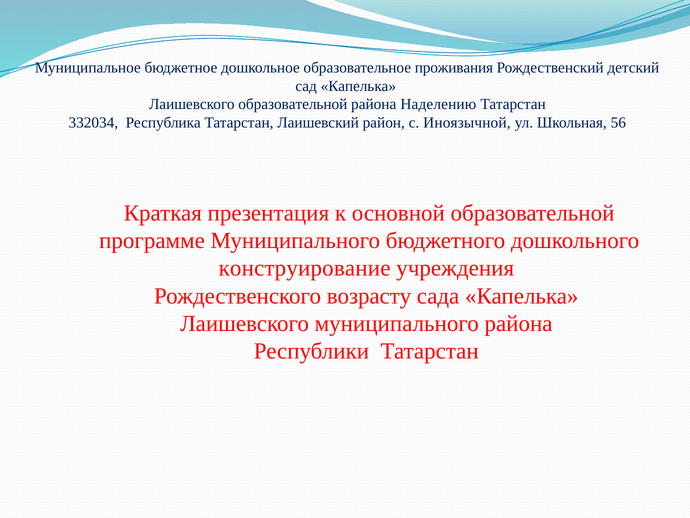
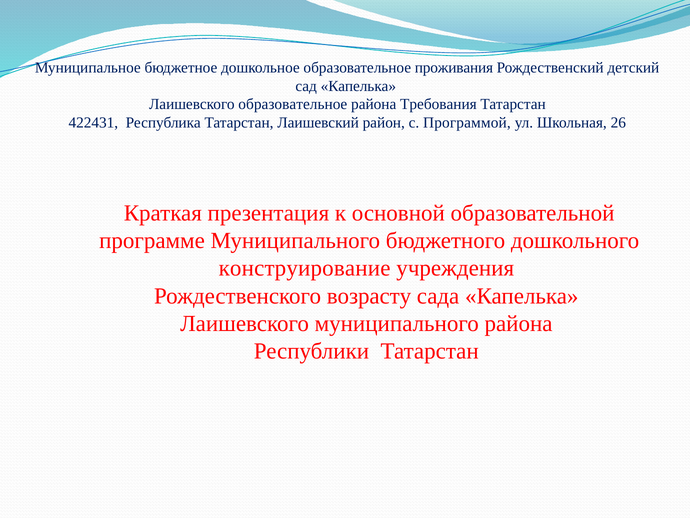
Лаишевского образовательной: образовательной -> образовательное (293, 104)
Наделению: Наделению -> Требования (438, 104)
332034: 332034 -> 422431 (93, 123)
Иноязычной: Иноязычной -> Программой (467, 123)
56: 56 -> 26 (618, 123)
